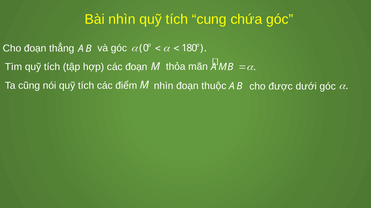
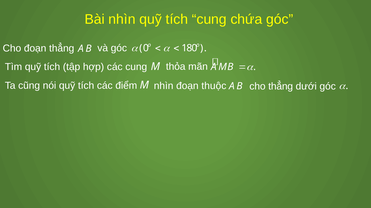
các đoạn: đoạn -> cung (136, 67)
cho được: được -> thẳng (281, 87)
